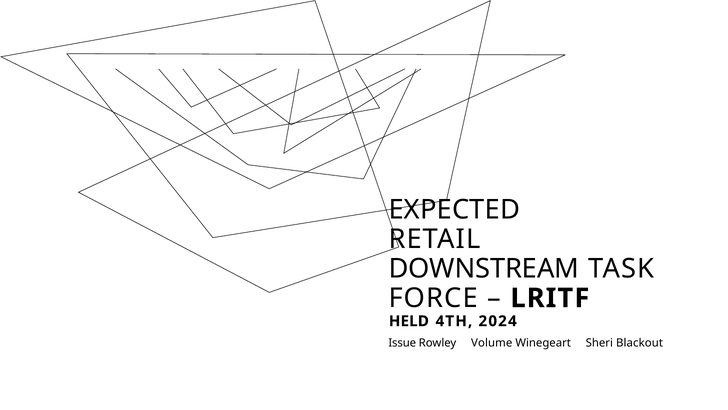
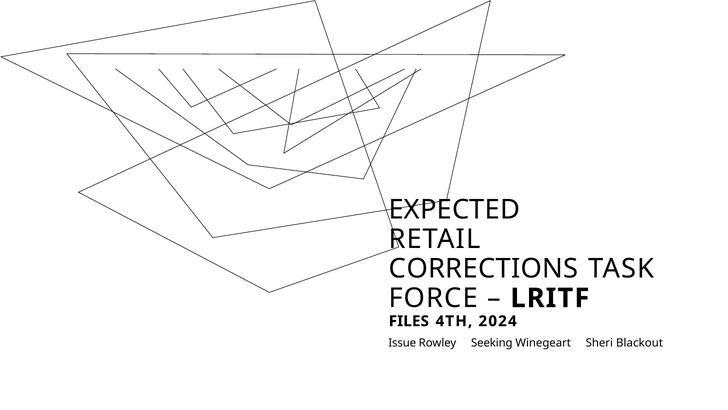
DOWNSTREAM: DOWNSTREAM -> CORRECTIONS (484, 268)
HELD: HELD -> FILES (409, 321)
Volume: Volume -> Seeking (492, 342)
